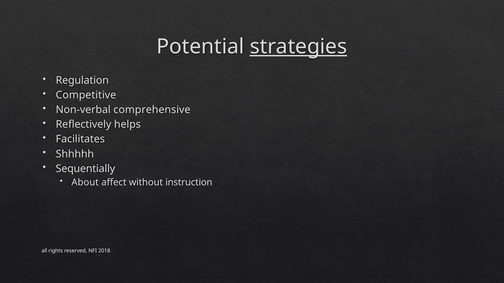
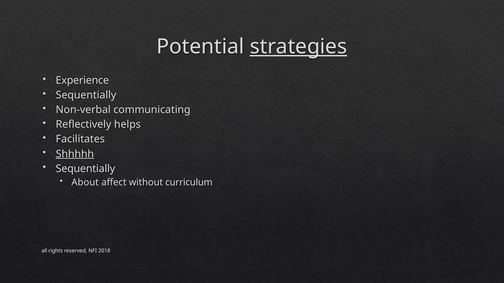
Regulation: Regulation -> Experience (82, 81)
Competitive: Competitive -> Sequentially (86, 95)
comprehensive: comprehensive -> communicating (152, 110)
Shhhhh underline: none -> present (75, 154)
instruction: instruction -> curriculum (189, 183)
